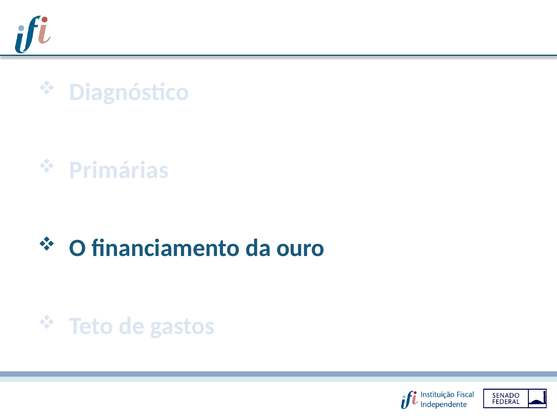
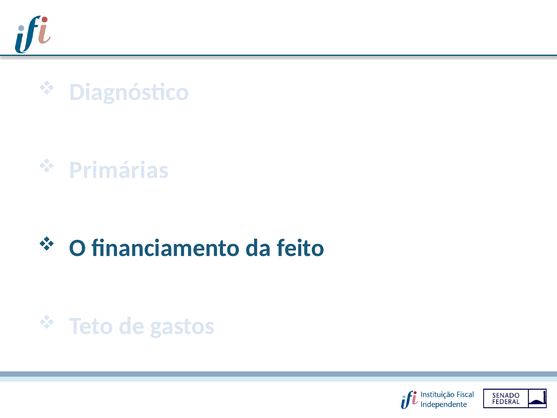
ouro: ouro -> feito (301, 248)
